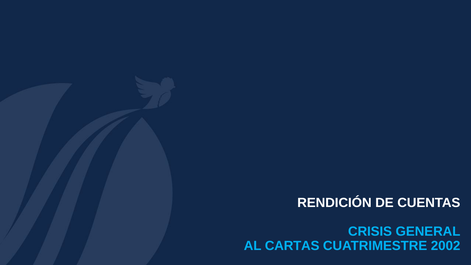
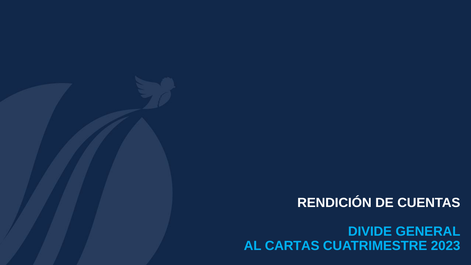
CRISIS: CRISIS -> DIVIDE (370, 231)
2002: 2002 -> 2023 (446, 246)
